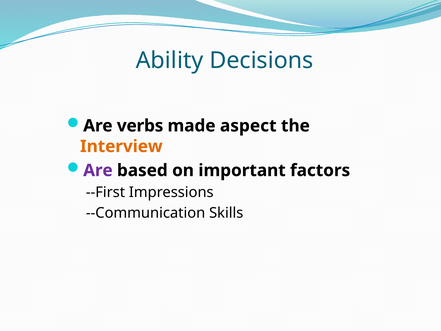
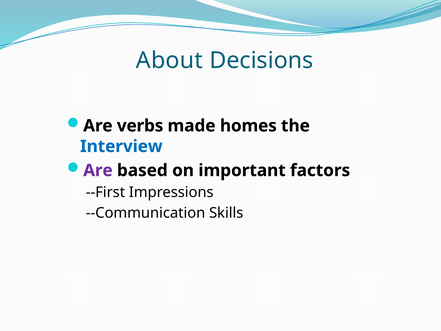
Ability: Ability -> About (169, 60)
aspect: aspect -> homes (248, 126)
Interview colour: orange -> blue (121, 146)
